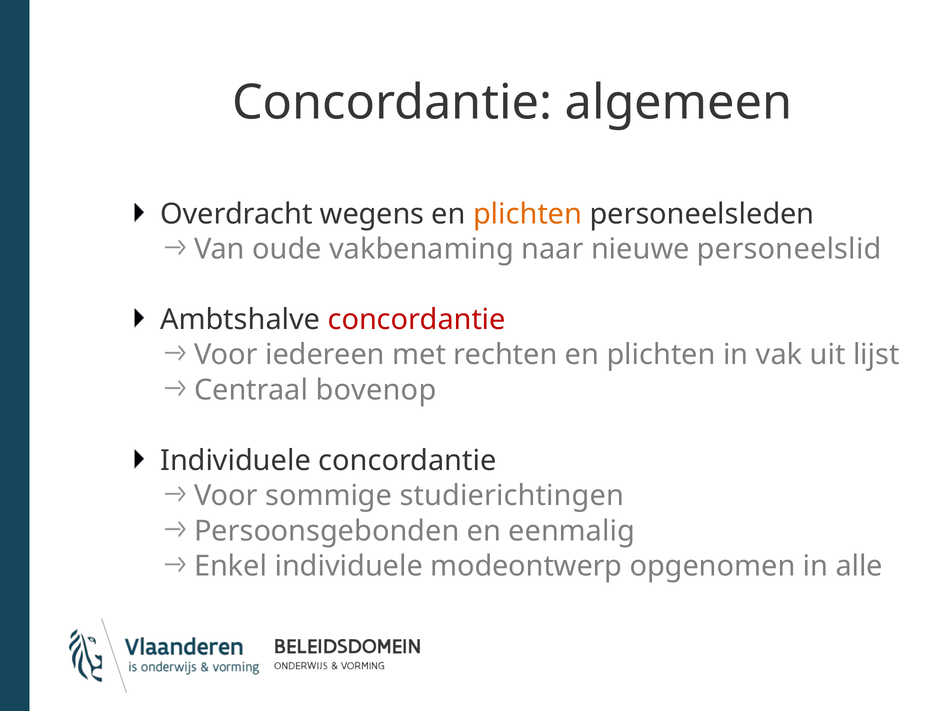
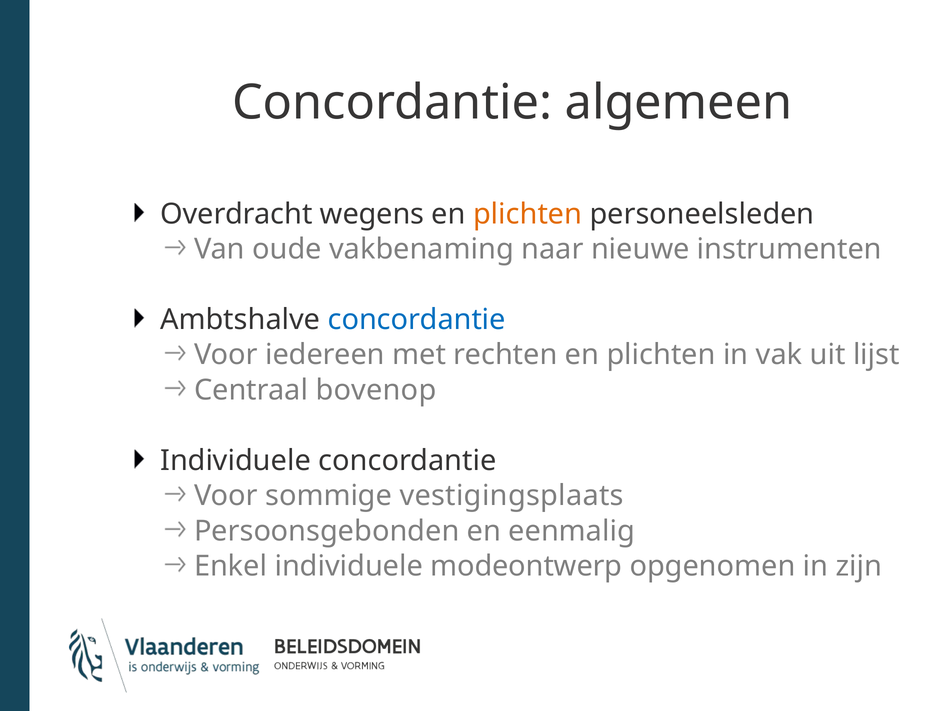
personeelslid: personeelslid -> instrumenten (789, 249)
concordantie colour: red -> blue (417, 320)
studierichtingen: studierichtingen -> vestigingsplaats (512, 496)
alle: alle -> zijn (859, 566)
